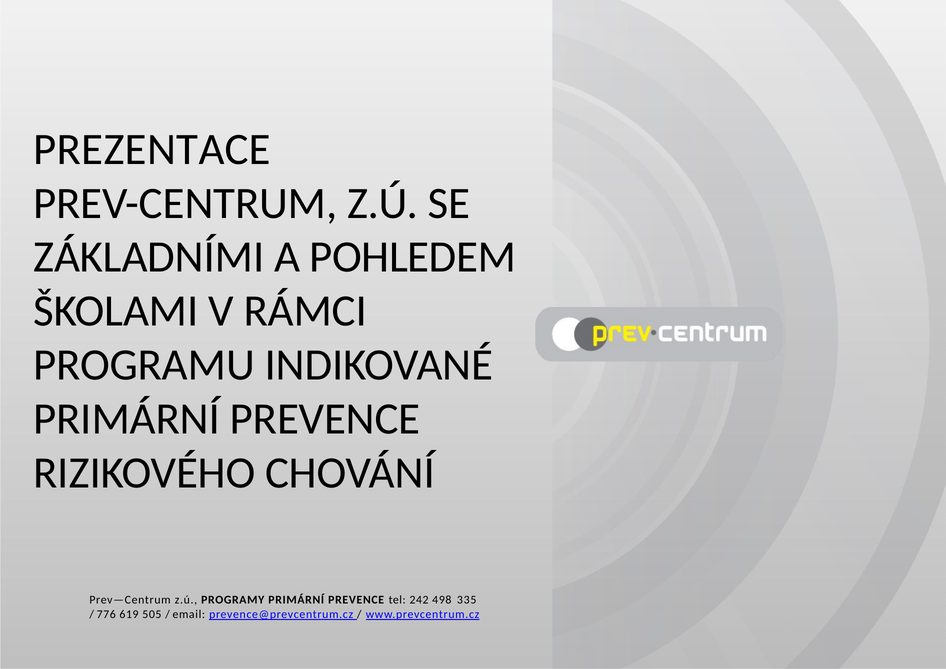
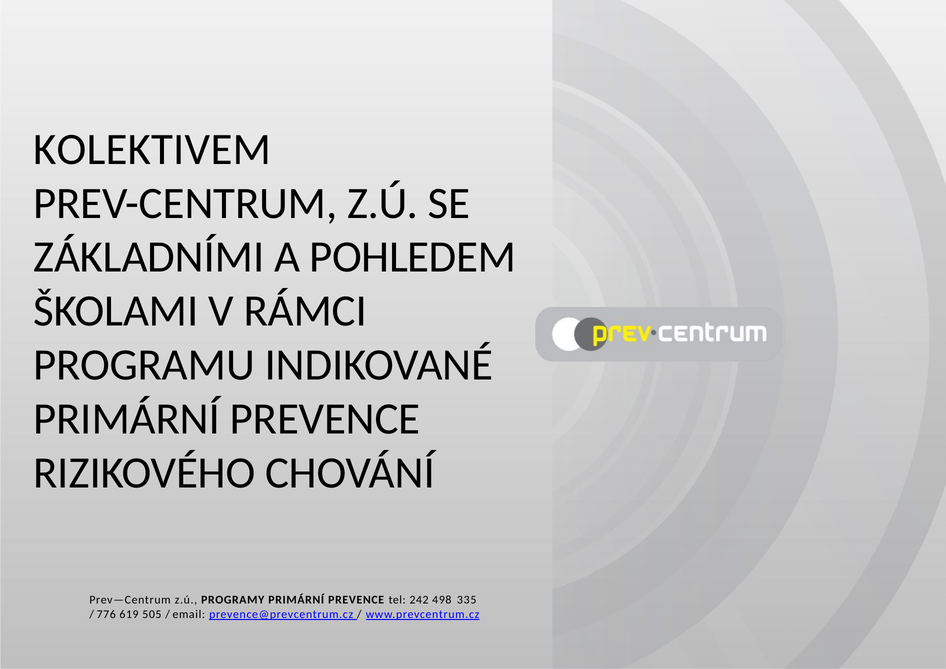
PREZENTACE: PREZENTACE -> KOLEKTIVEM (152, 149)
